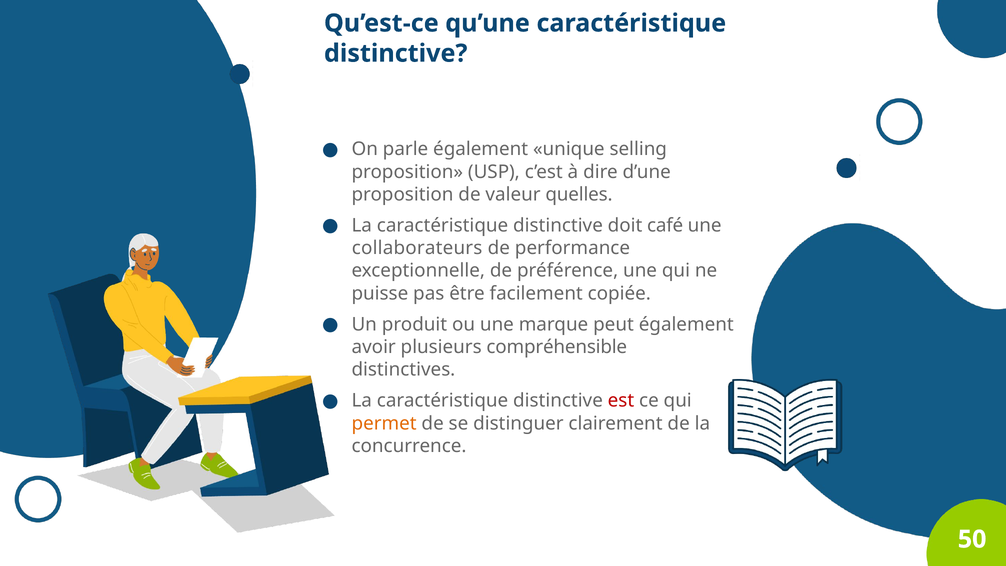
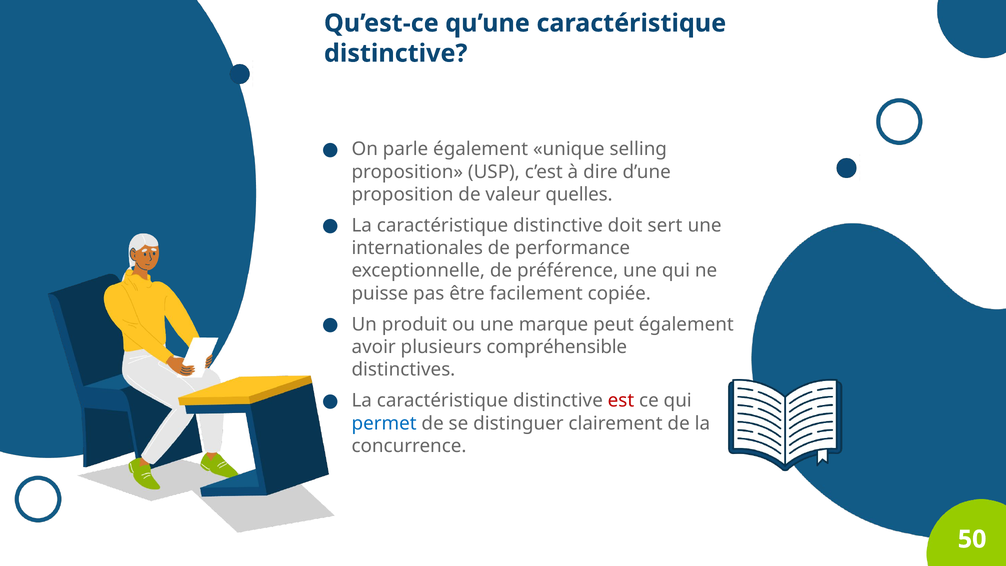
café: café -> sert (665, 225)
collaborateurs: collaborateurs -> internationales (417, 248)
permet colour: orange -> blue (384, 423)
